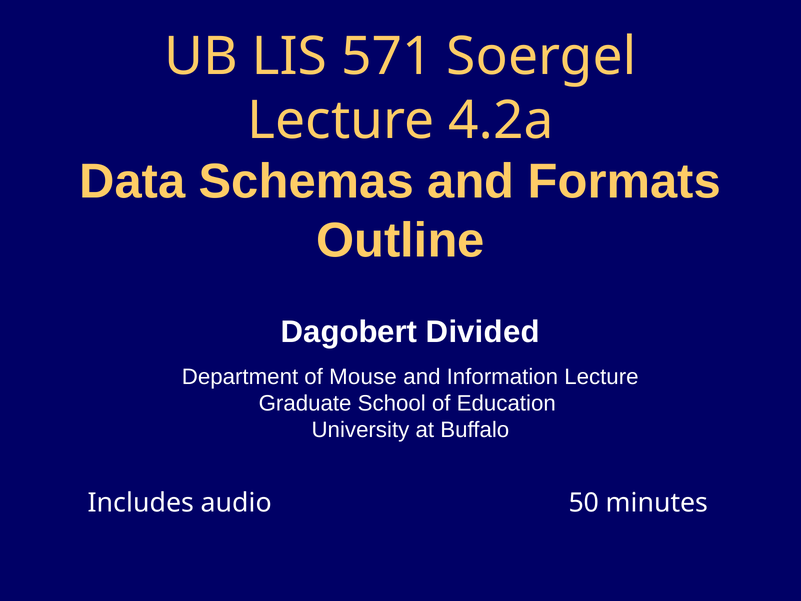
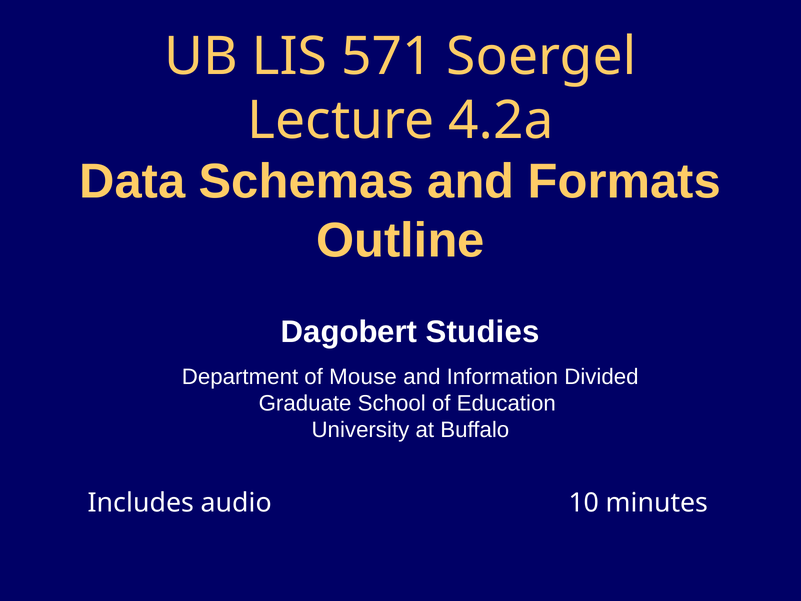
Divided: Divided -> Studies (483, 332)
Information Lecture: Lecture -> Divided (601, 377)
50: 50 -> 10 (584, 503)
